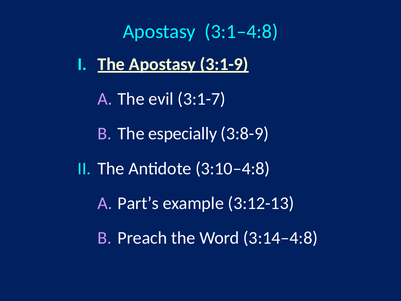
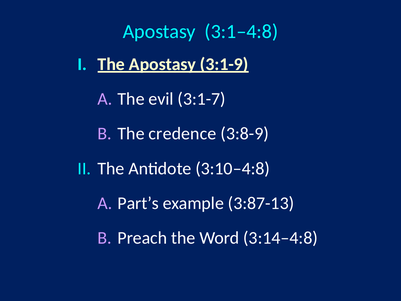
especially: especially -> credence (183, 134)
3:12-13: 3:12-13 -> 3:87-13 (261, 203)
